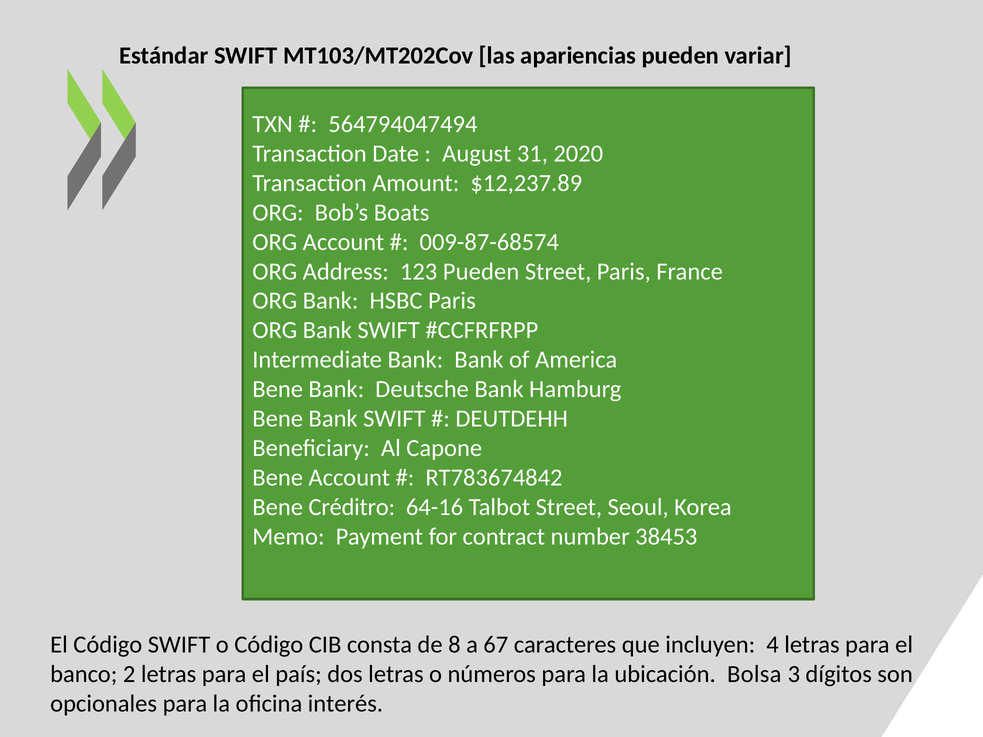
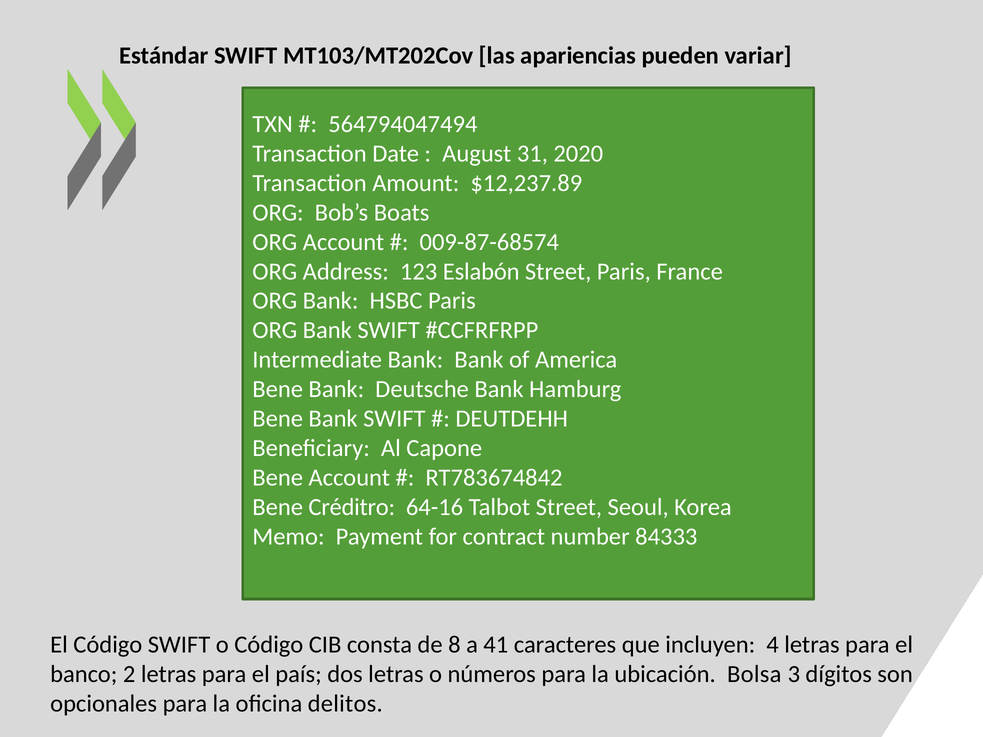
123 Pueden: Pueden -> Eslabón (481, 272)
38453: 38453 -> 84333 (666, 537)
67: 67 -> 41 (496, 645)
interés: interés -> delitos (345, 704)
